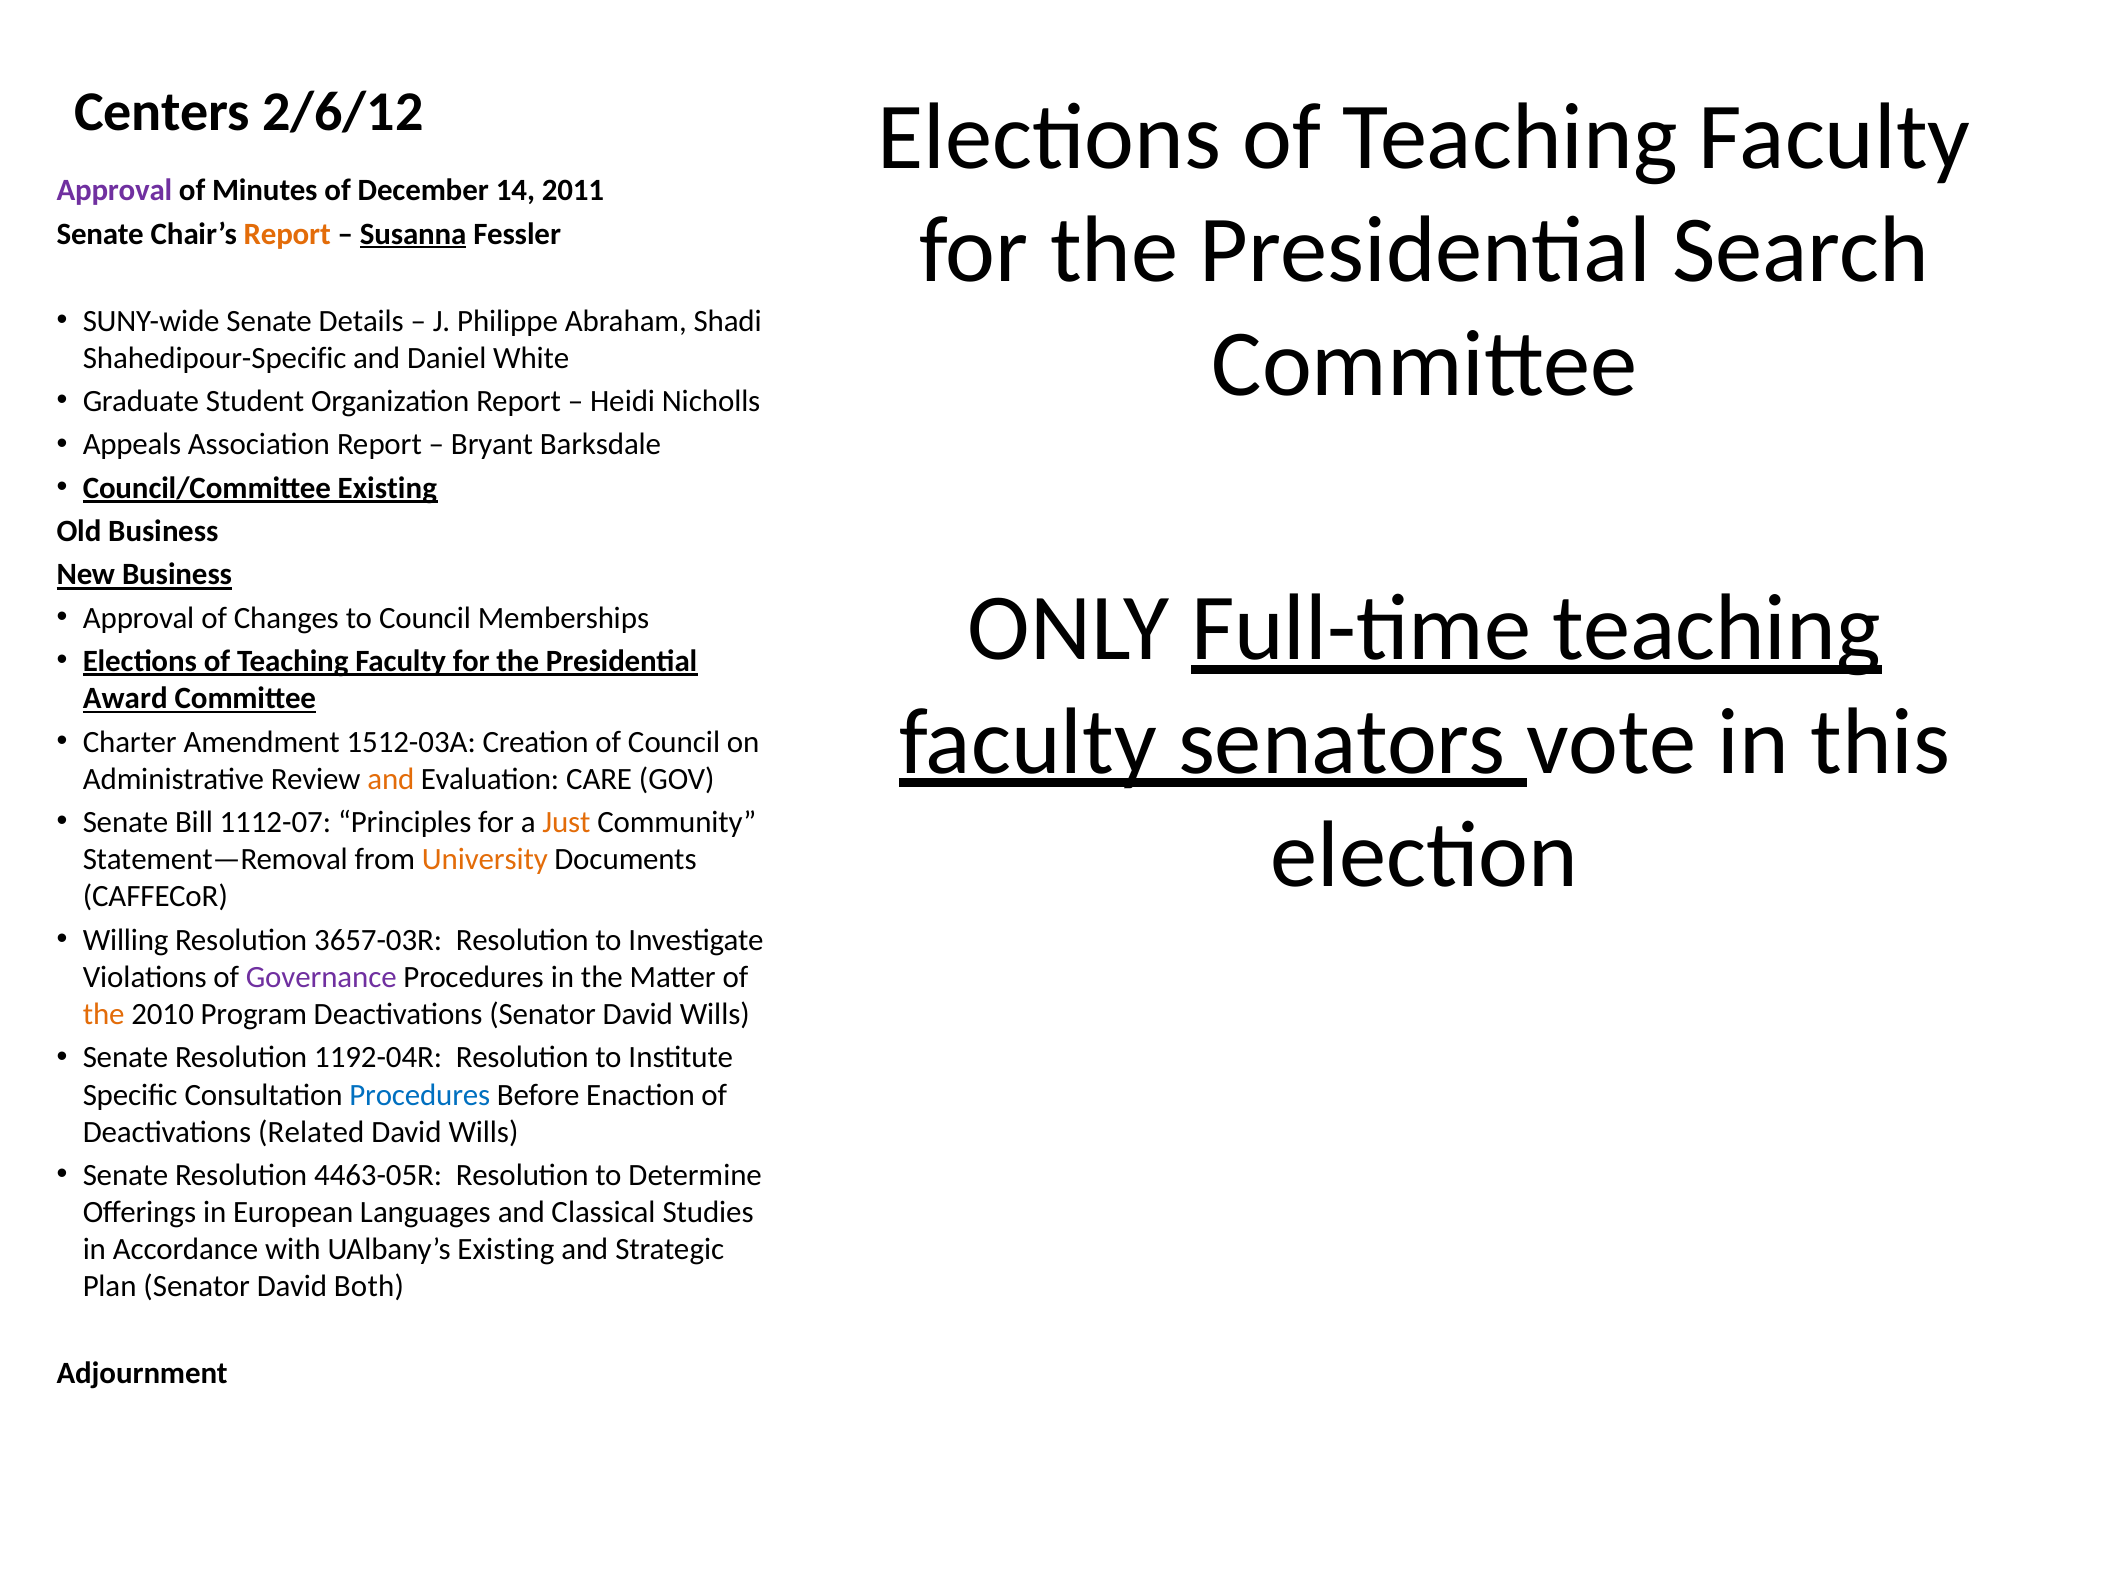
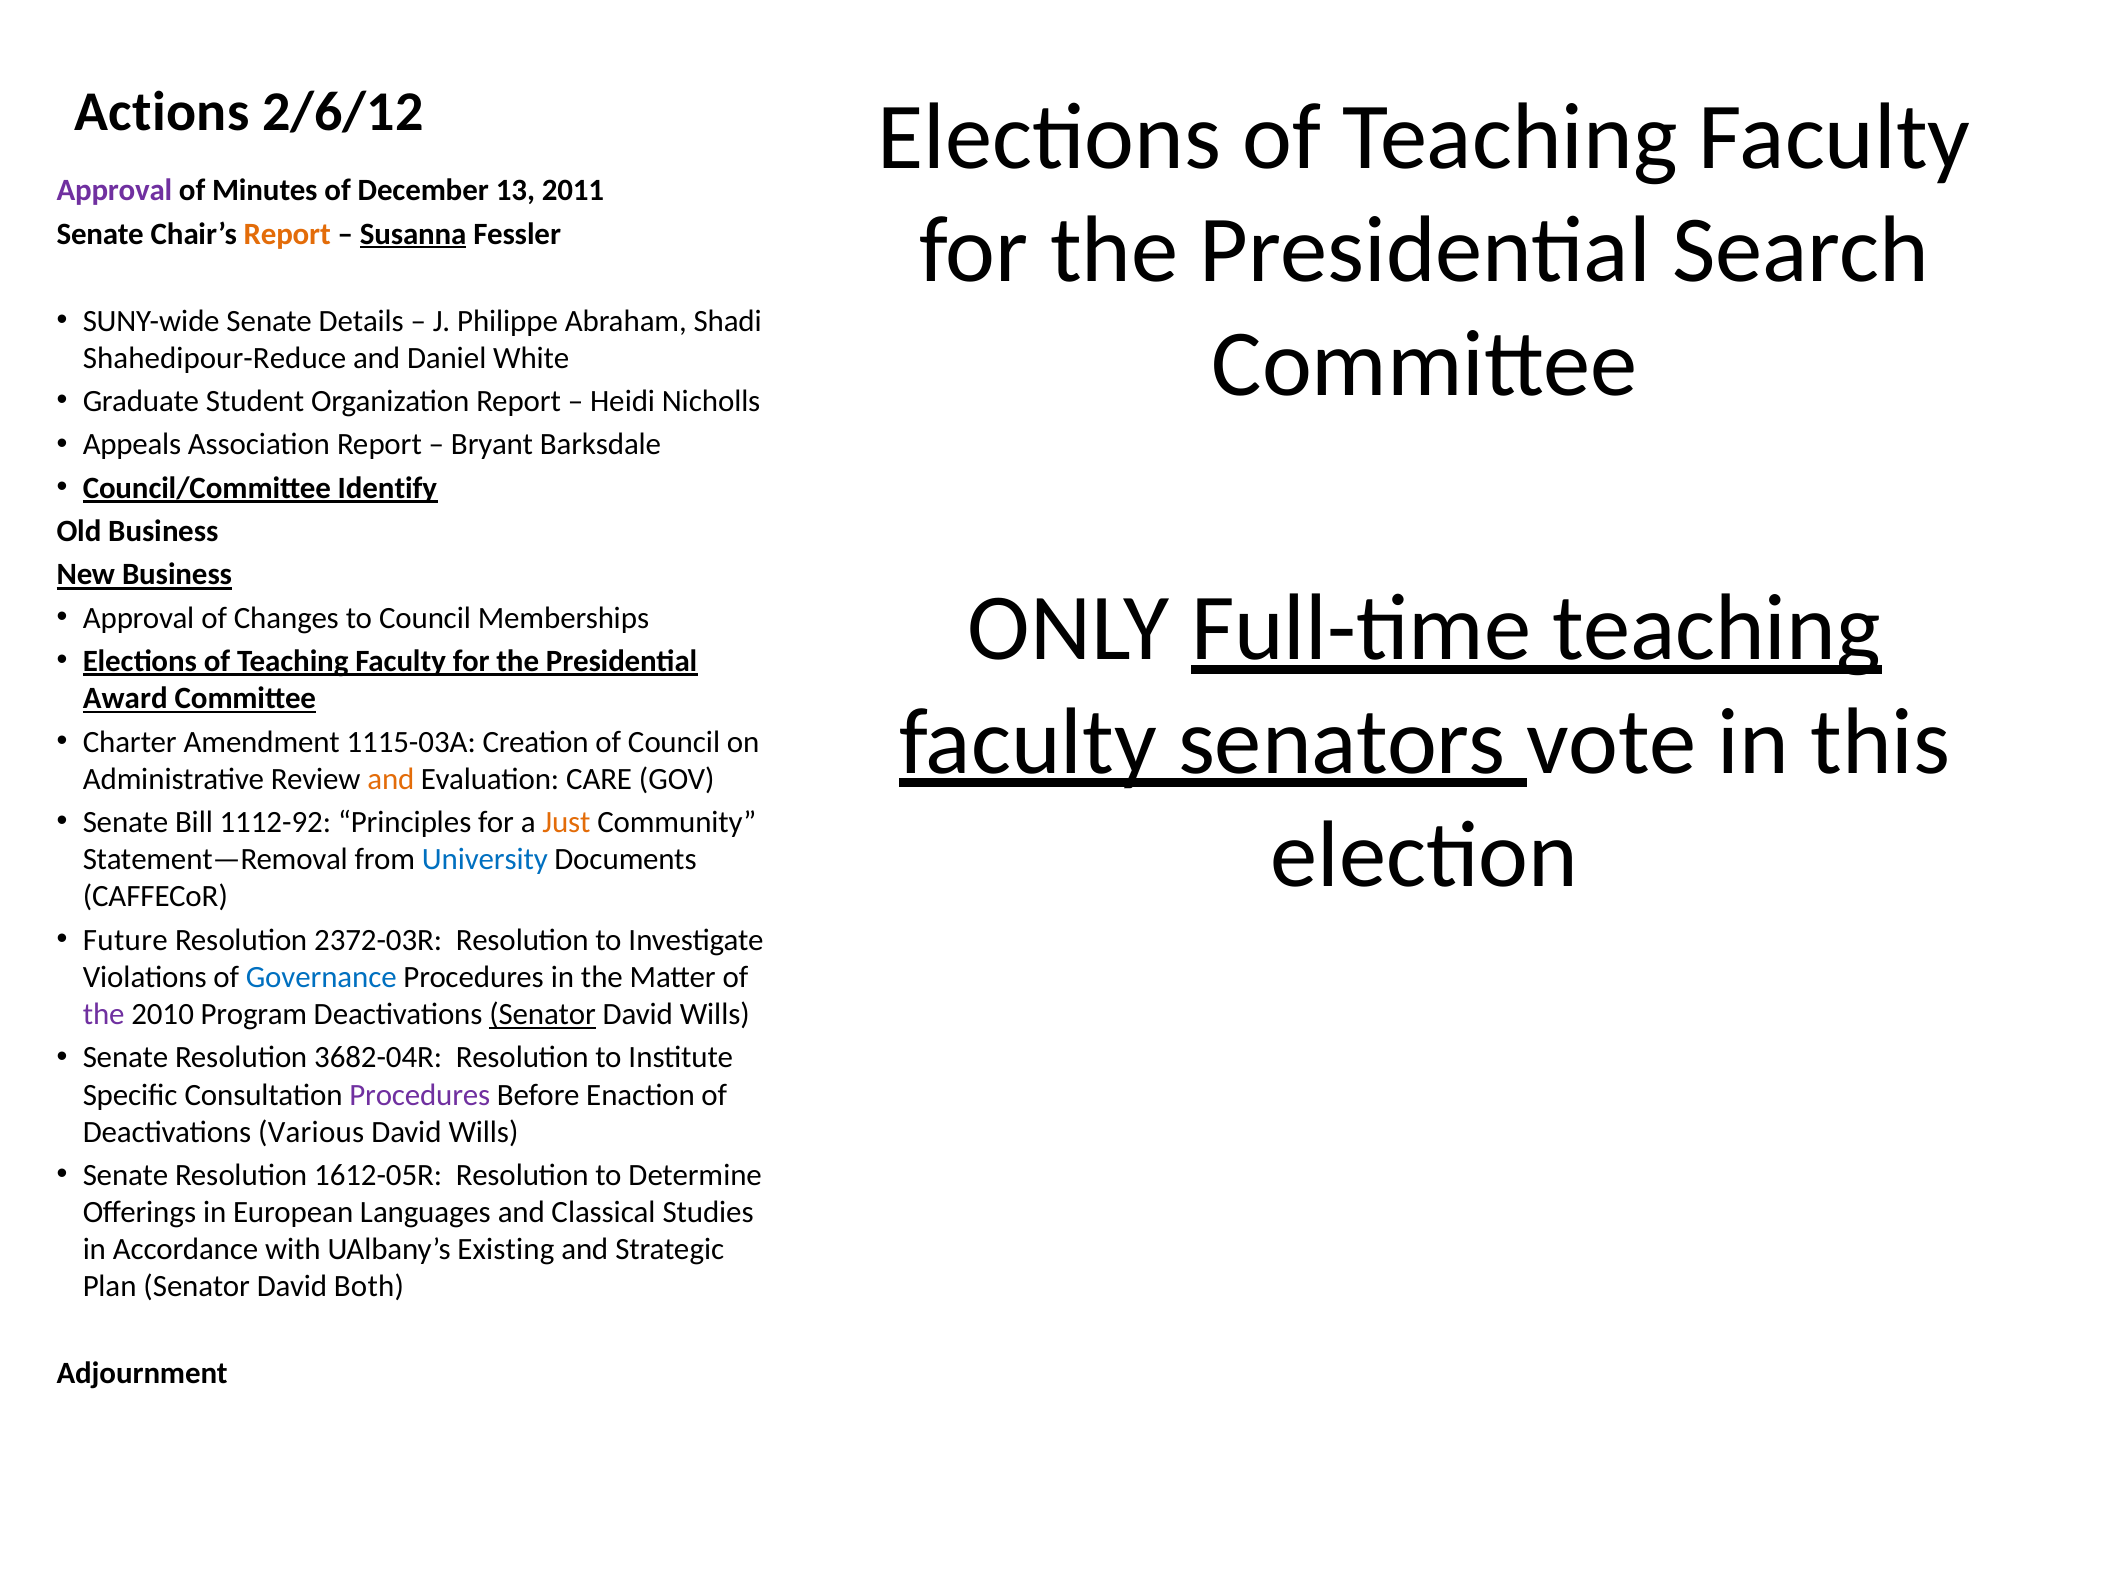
Centers: Centers -> Actions (162, 112)
14: 14 -> 13 (515, 191)
Shahedipour-Specific: Shahedipour-Specific -> Shahedipour-Reduce (215, 358)
Council/Committee Existing: Existing -> Identify (387, 488)
1512-03A: 1512-03A -> 1115-03A (411, 742)
1112-07: 1112-07 -> 1112-92 (275, 822)
University colour: orange -> blue (485, 859)
Willing: Willing -> Future (125, 940)
3657-03R: 3657-03R -> 2372-03R (378, 940)
Governance colour: purple -> blue (321, 977)
the colour: orange -> purple (104, 1014)
Senator underline: none -> present (543, 1014)
1192-04R: 1192-04R -> 3682-04R (378, 1057)
Procedures colour: blue -> purple (420, 1095)
Related: Related -> Various (311, 1132)
4463-05R: 4463-05R -> 1612-05R (378, 1175)
